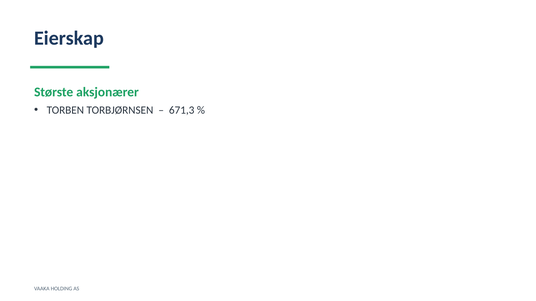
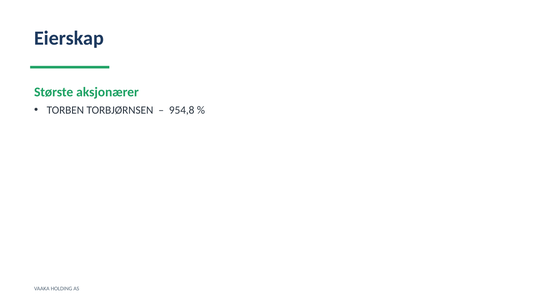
671,3: 671,3 -> 954,8 (182, 110)
